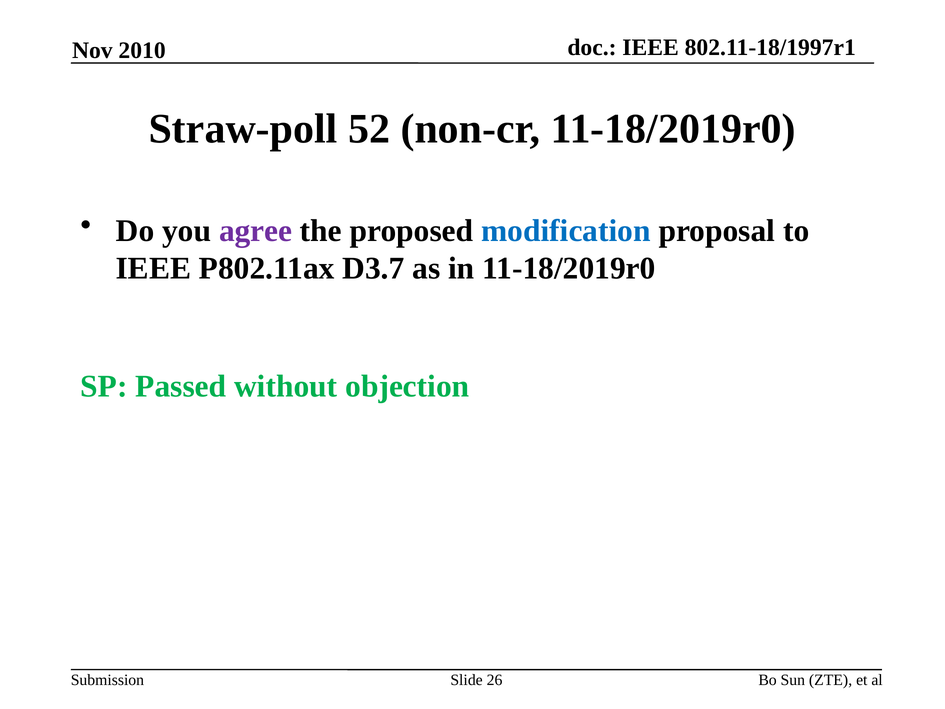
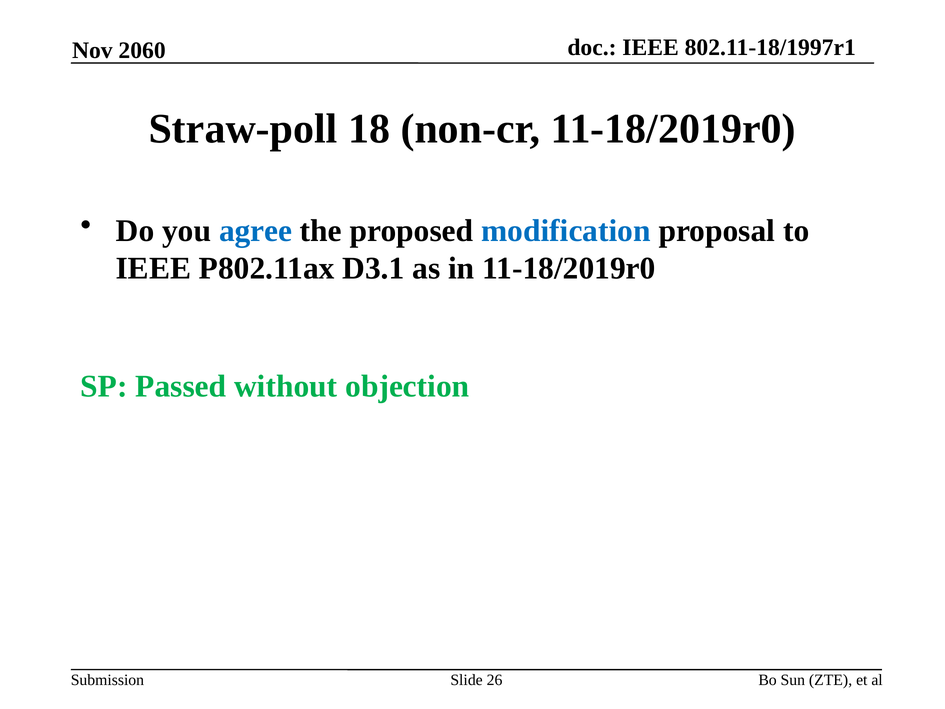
2010: 2010 -> 2060 (142, 50)
52: 52 -> 18 (369, 129)
agree colour: purple -> blue (256, 231)
D3.7: D3.7 -> D3.1 (374, 268)
